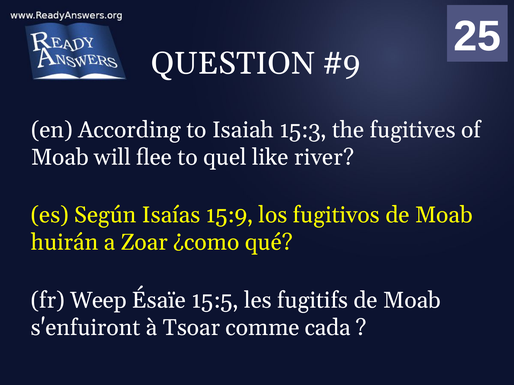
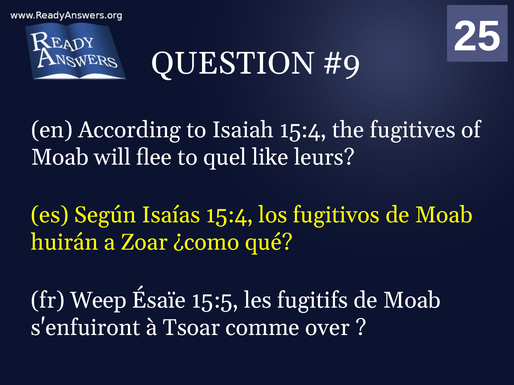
Isaiah 15:3: 15:3 -> 15:4 (303, 130)
river: river -> leurs (324, 157)
Isaías 15:9: 15:9 -> 15:4 (230, 215)
cada: cada -> over (327, 328)
